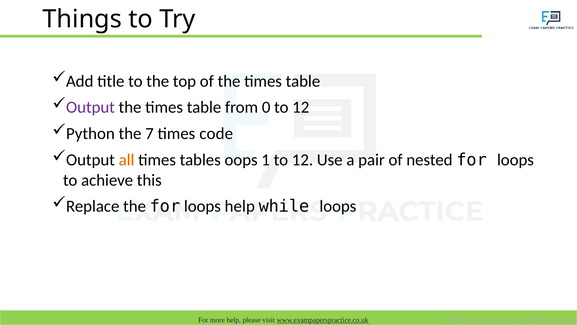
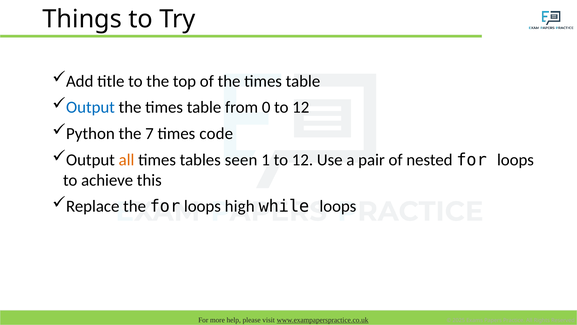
Output colour: purple -> blue (90, 107)
oops: oops -> seen (241, 160)
loops help: help -> high (240, 206)
